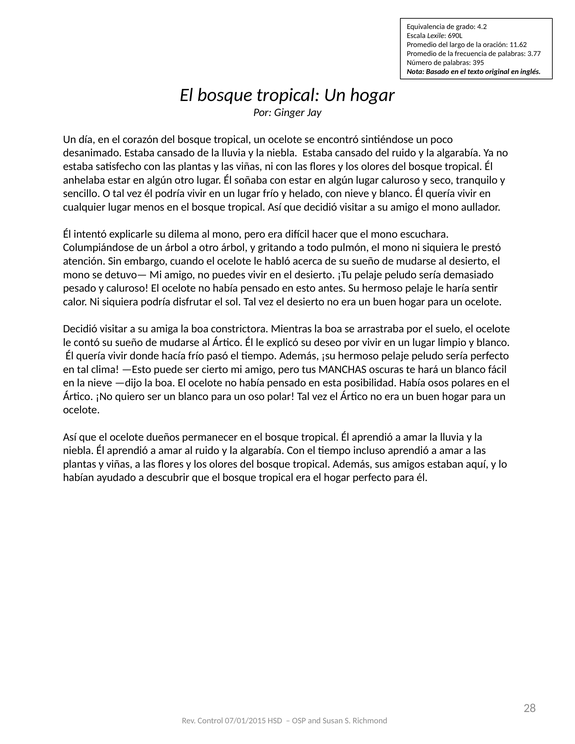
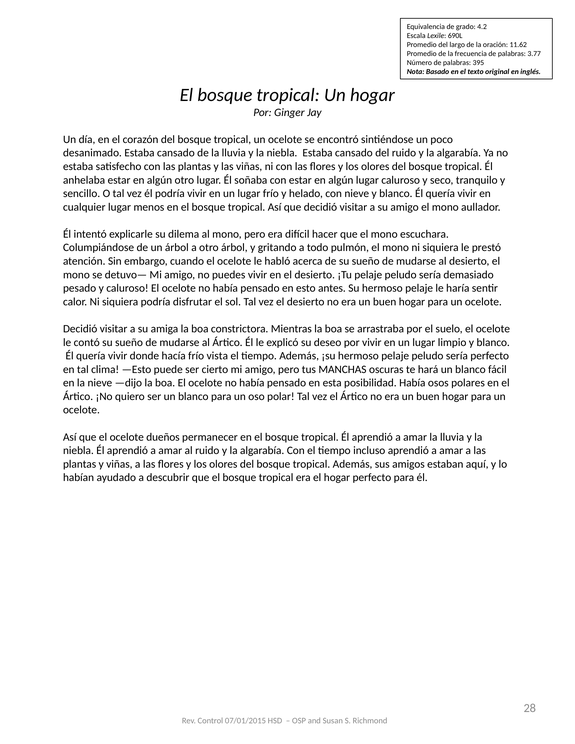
pasó: pasó -> vista (217, 356)
